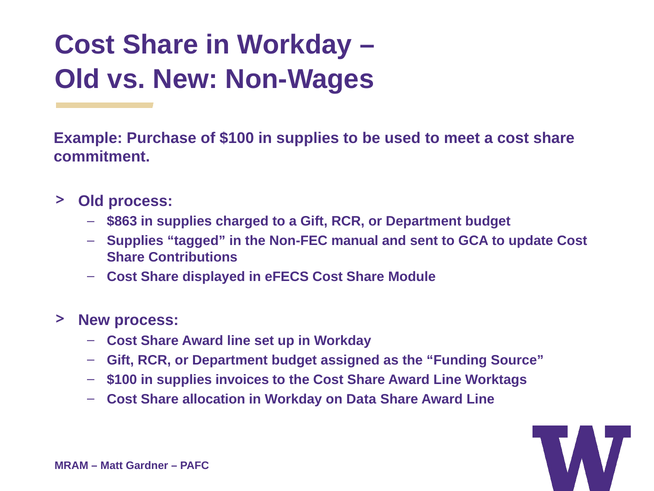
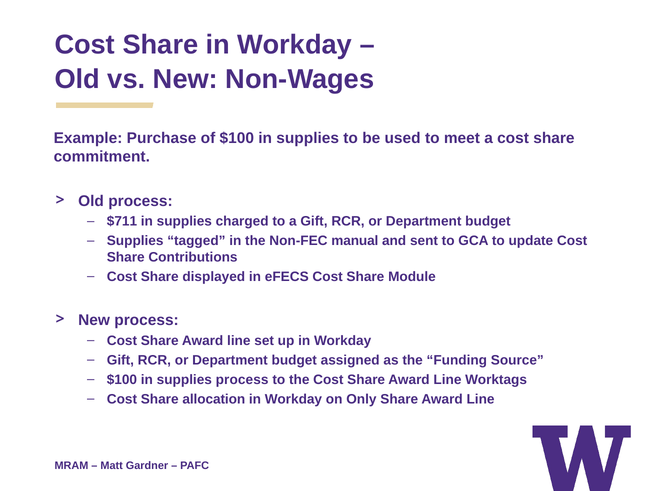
$863: $863 -> $711 (122, 221)
supplies invoices: invoices -> process (242, 379)
Data: Data -> Only (361, 399)
